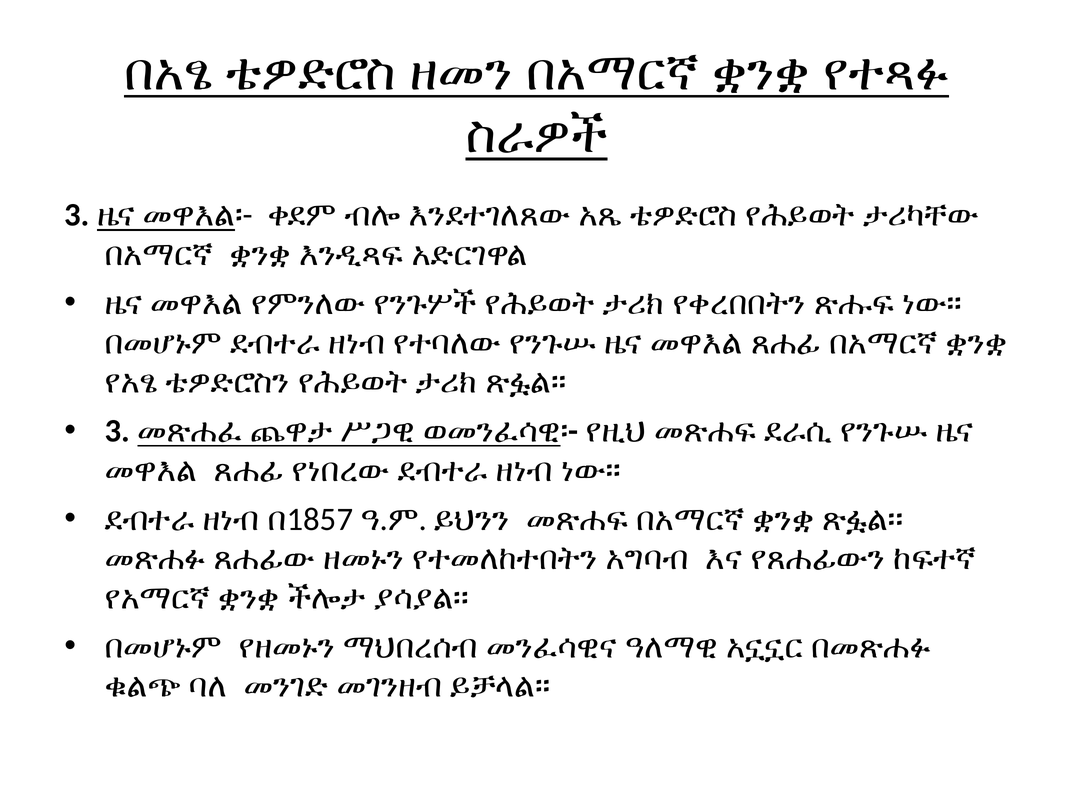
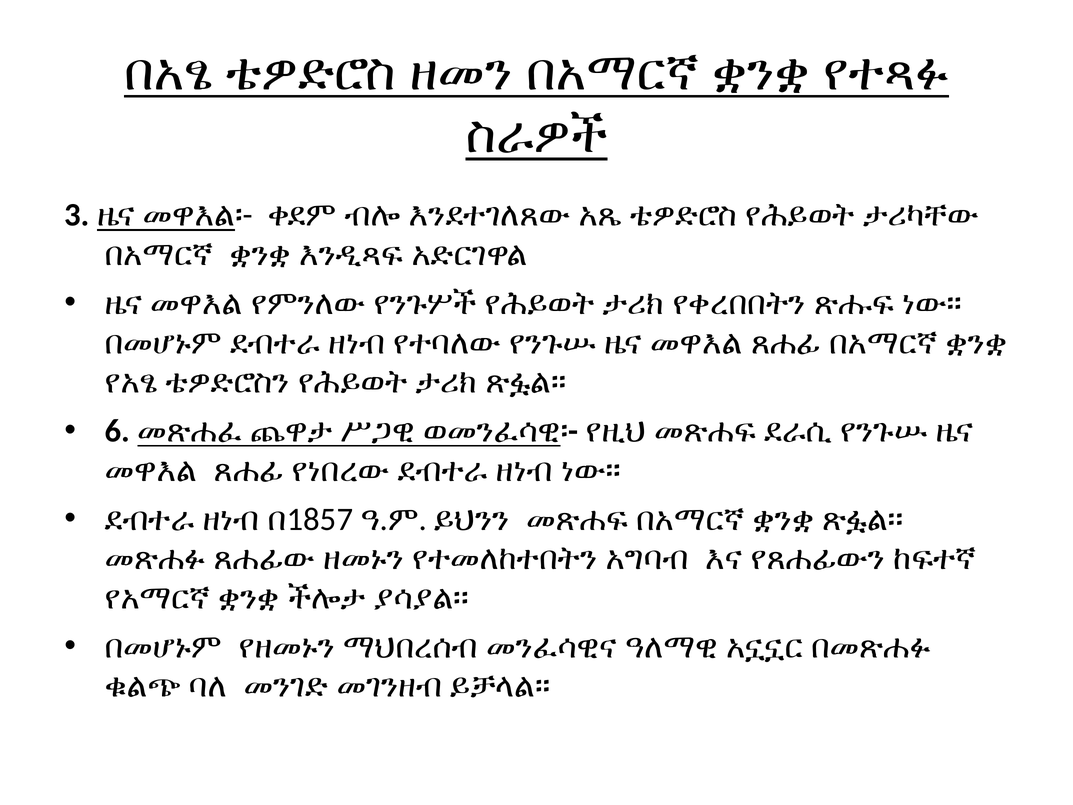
3: 3 -> 6 (117, 431)
